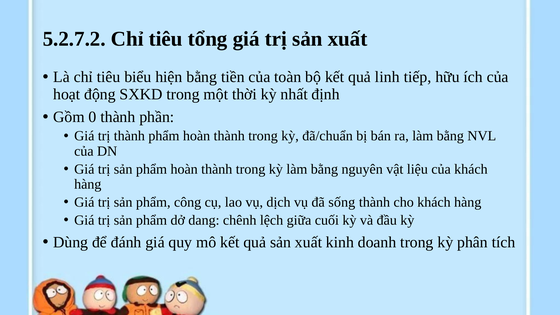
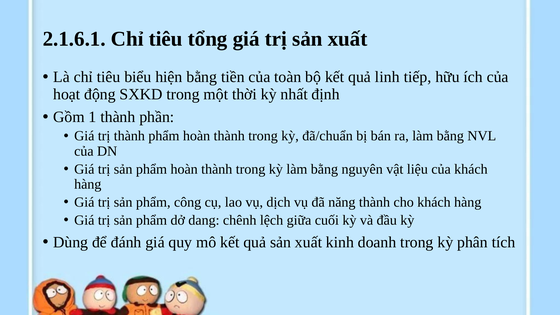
5.2.7.2: 5.2.7.2 -> 2.1.6.1 (74, 39)
0: 0 -> 1 (93, 117)
sống: sống -> năng (342, 202)
